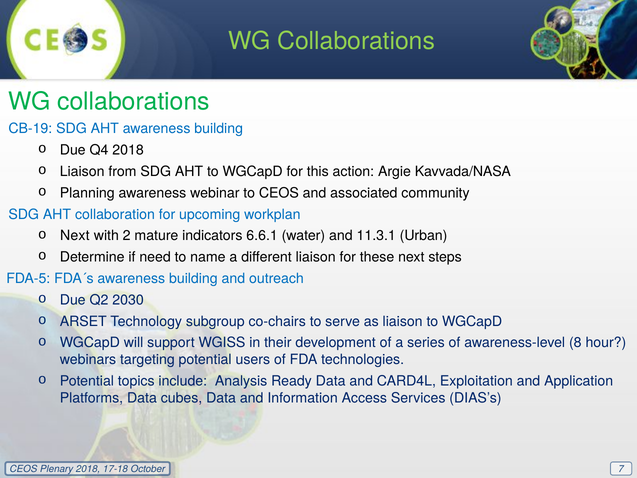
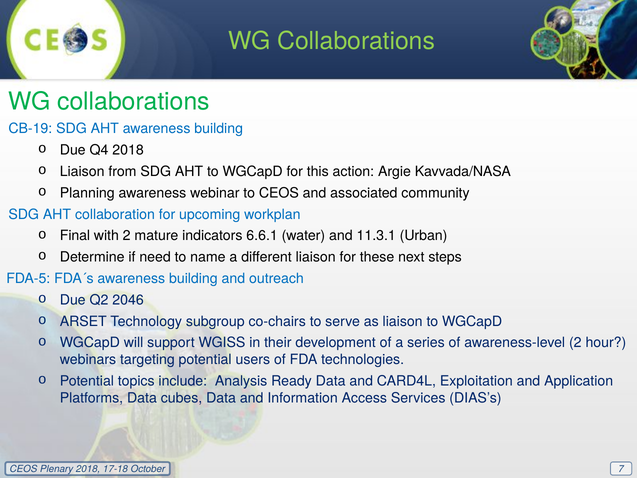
Next: Next -> Final (75, 236)
2030: 2030 -> 2046 (128, 300)
awareness-level 8: 8 -> 2 (575, 343)
